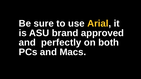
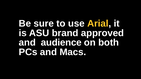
perfectly: perfectly -> audience (61, 43)
